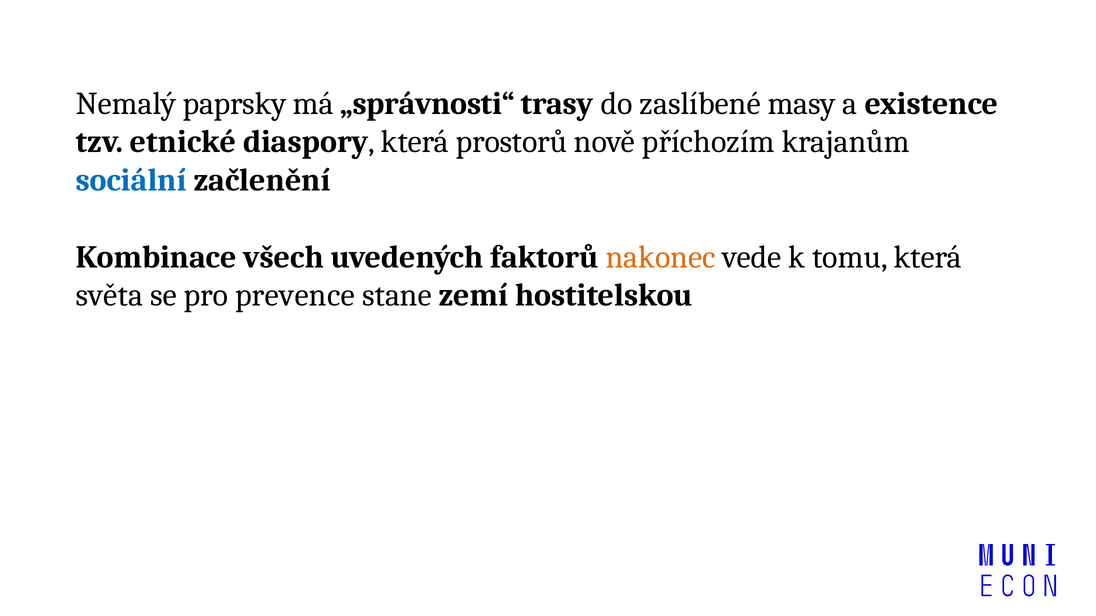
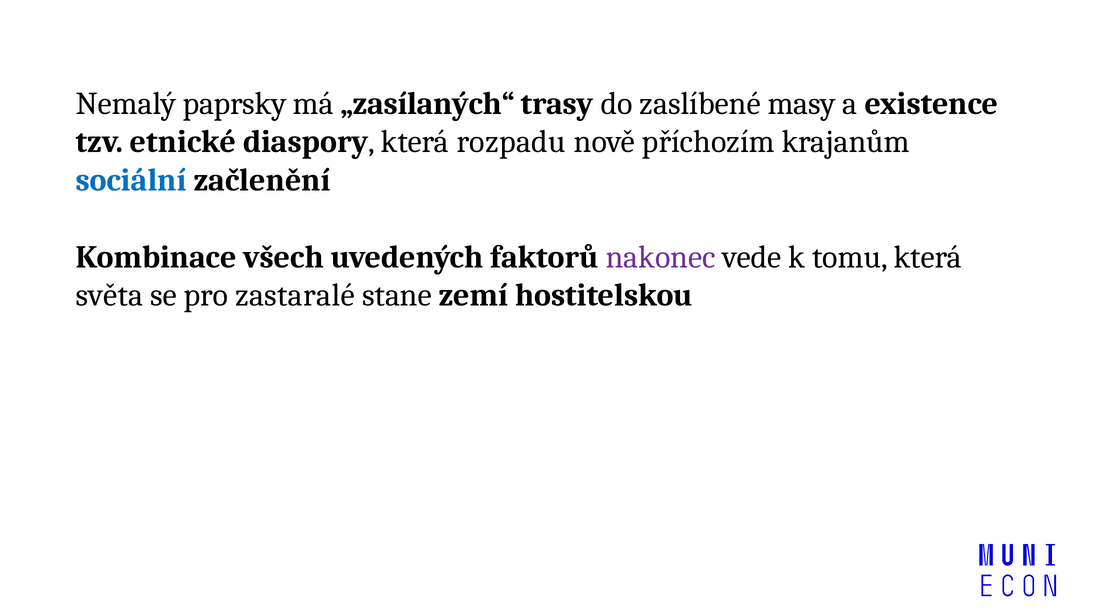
„správnosti“: „správnosti“ -> „zasílaných“ (427, 104)
prostorů: prostorů -> rozpadu (511, 142)
nakonec colour: orange -> purple (661, 257)
prevence: prevence -> zastaralé (295, 296)
